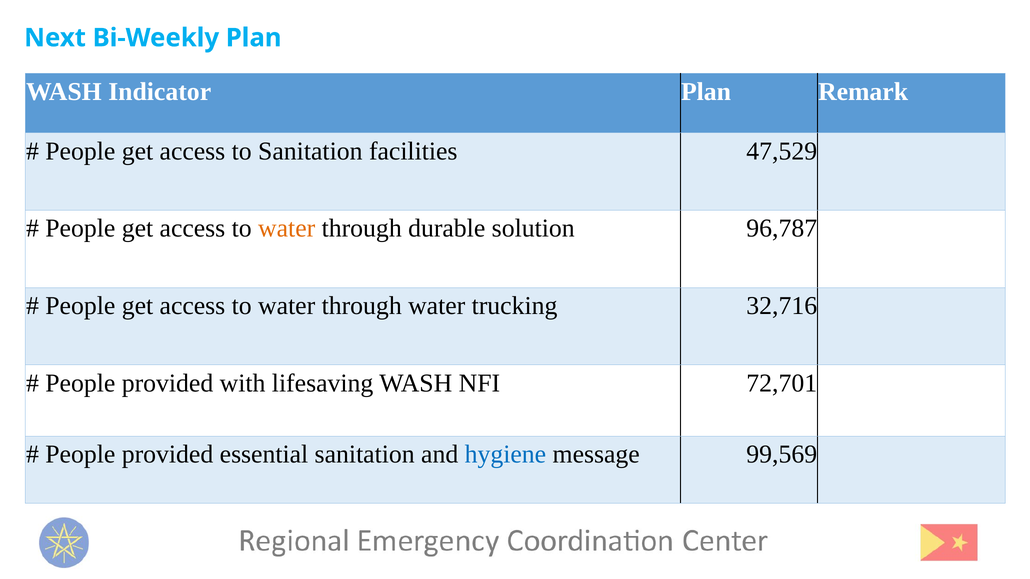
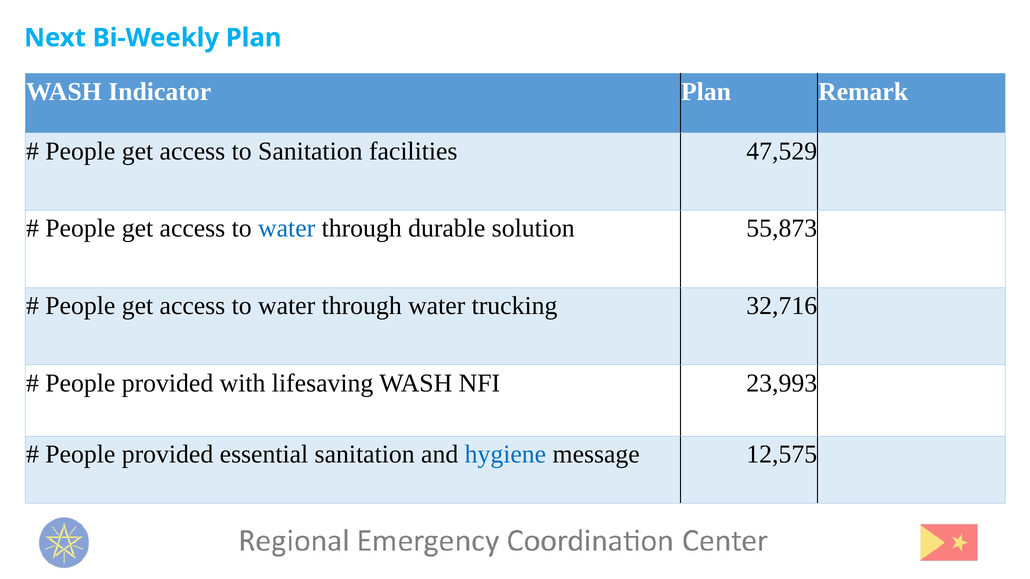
water colour: orange -> blue (287, 229)
96,787: 96,787 -> 55,873 (782, 229)
72,701: 72,701 -> 23,993 (782, 383)
99,569: 99,569 -> 12,575 (782, 455)
